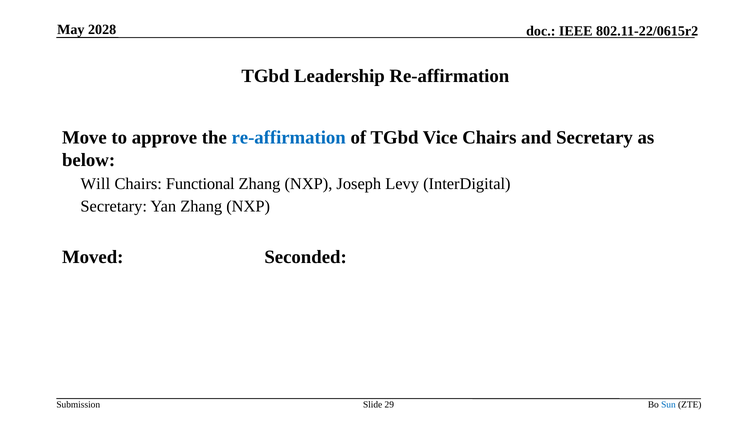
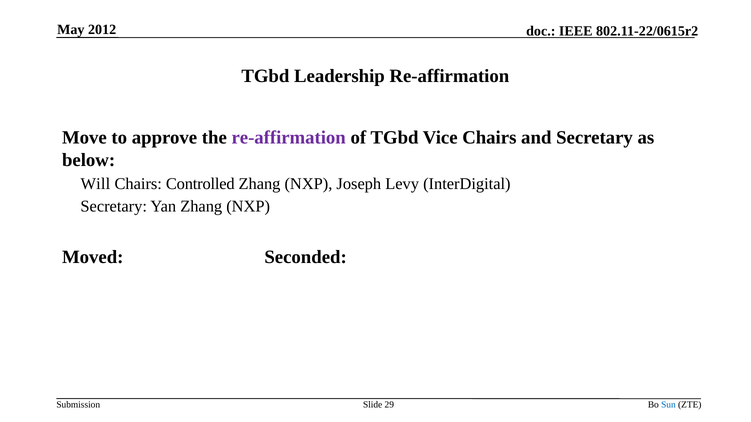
2028: 2028 -> 2012 (102, 30)
re-affirmation colour: blue -> purple (289, 137)
Functional: Functional -> Controlled (200, 184)
